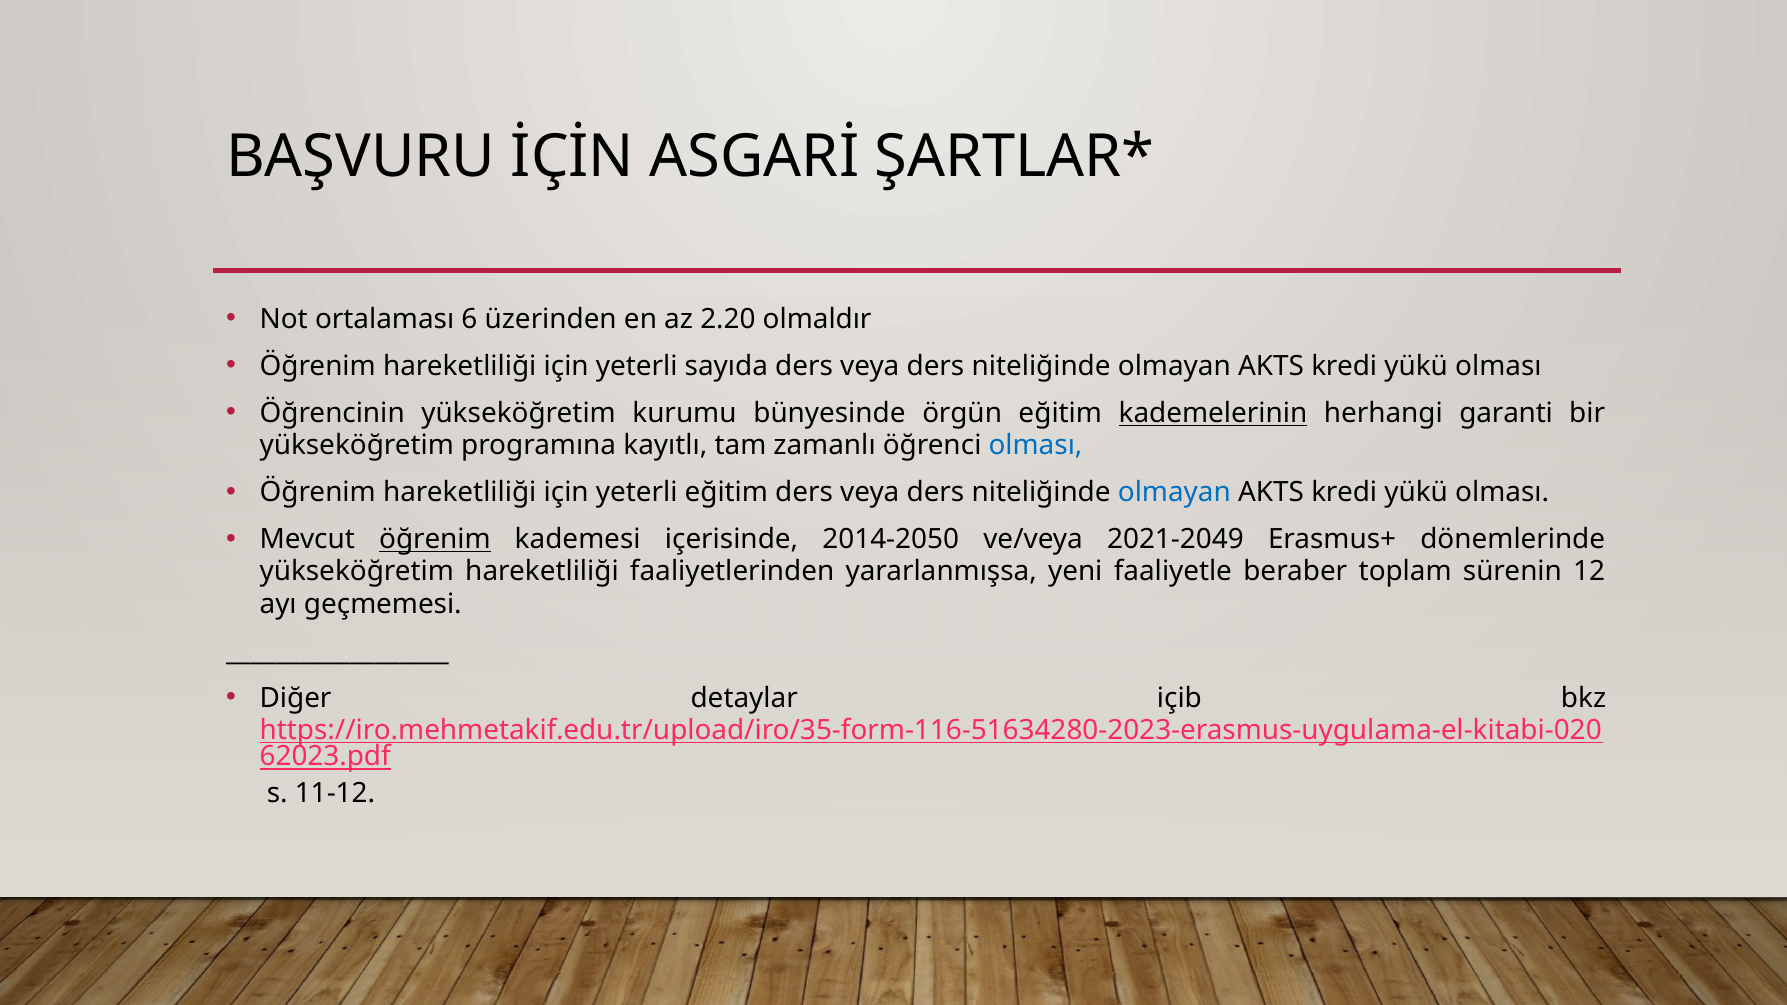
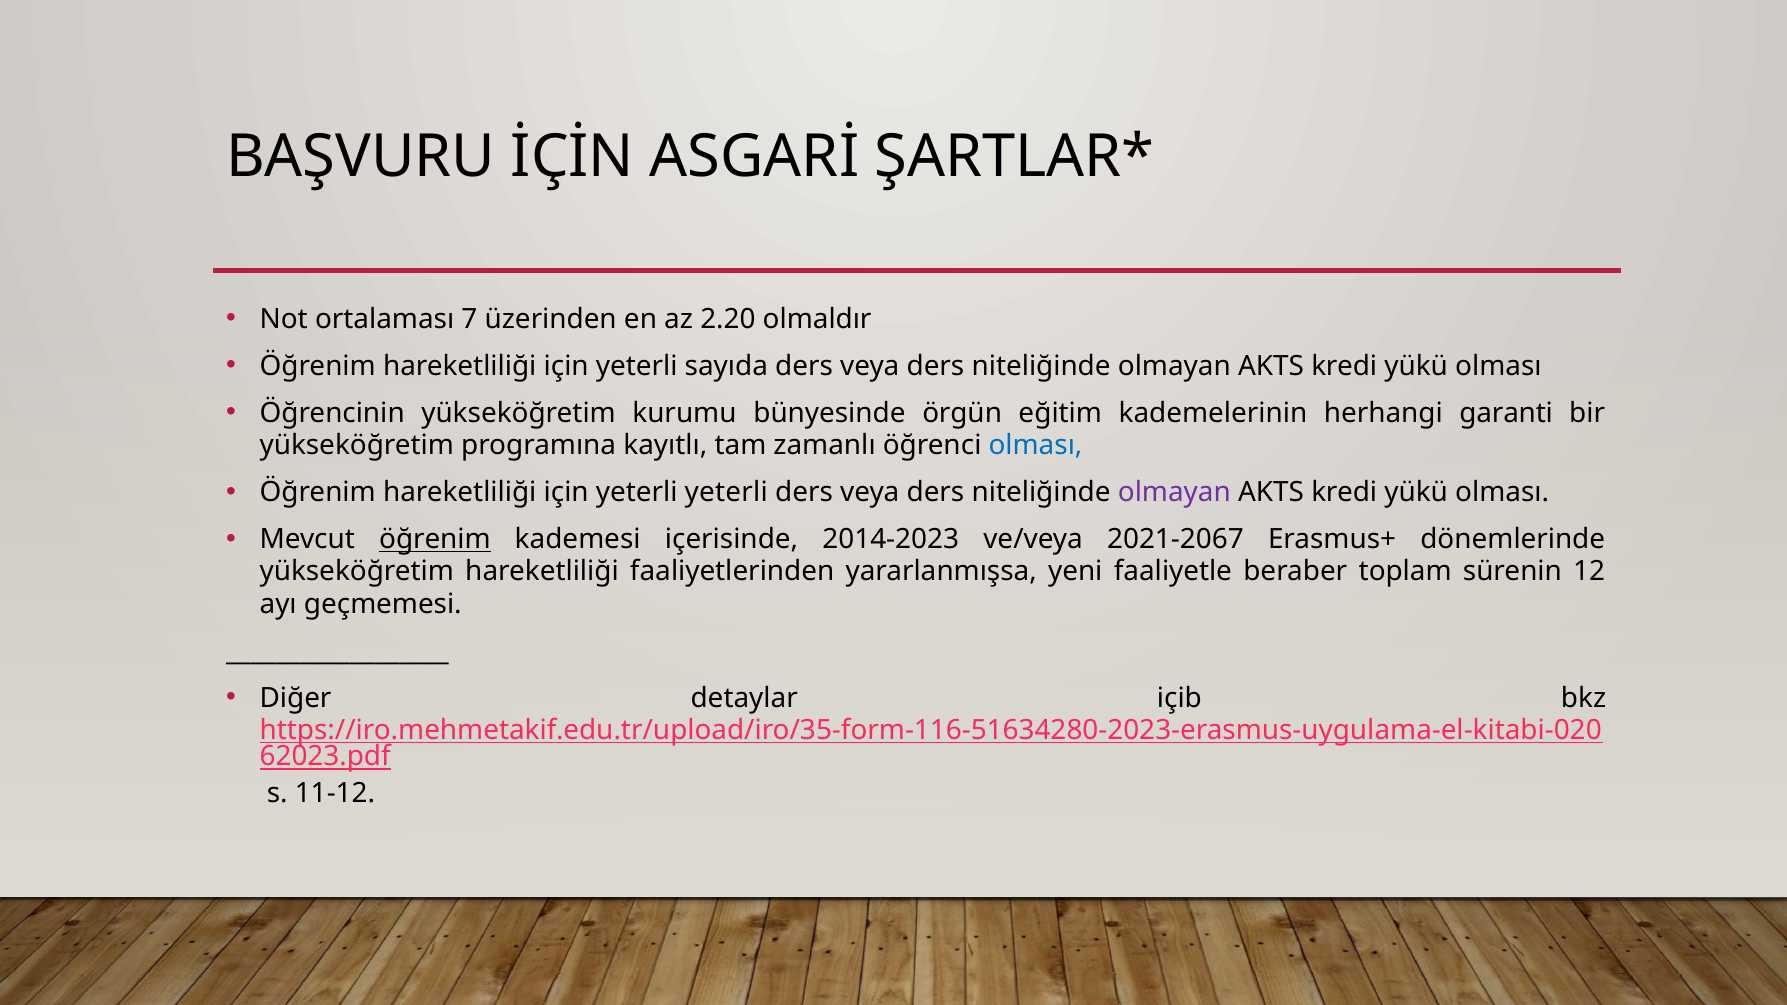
6: 6 -> 7 (469, 319)
kademelerinin underline: present -> none (1213, 413)
yeterli eğitim: eğitim -> yeterli (726, 493)
olmayan colour: blue -> purple (1174, 493)
2014-2050: 2014-2050 -> 2014-2023 (891, 540)
2021-2049: 2021-2049 -> 2021-2067 (1175, 540)
